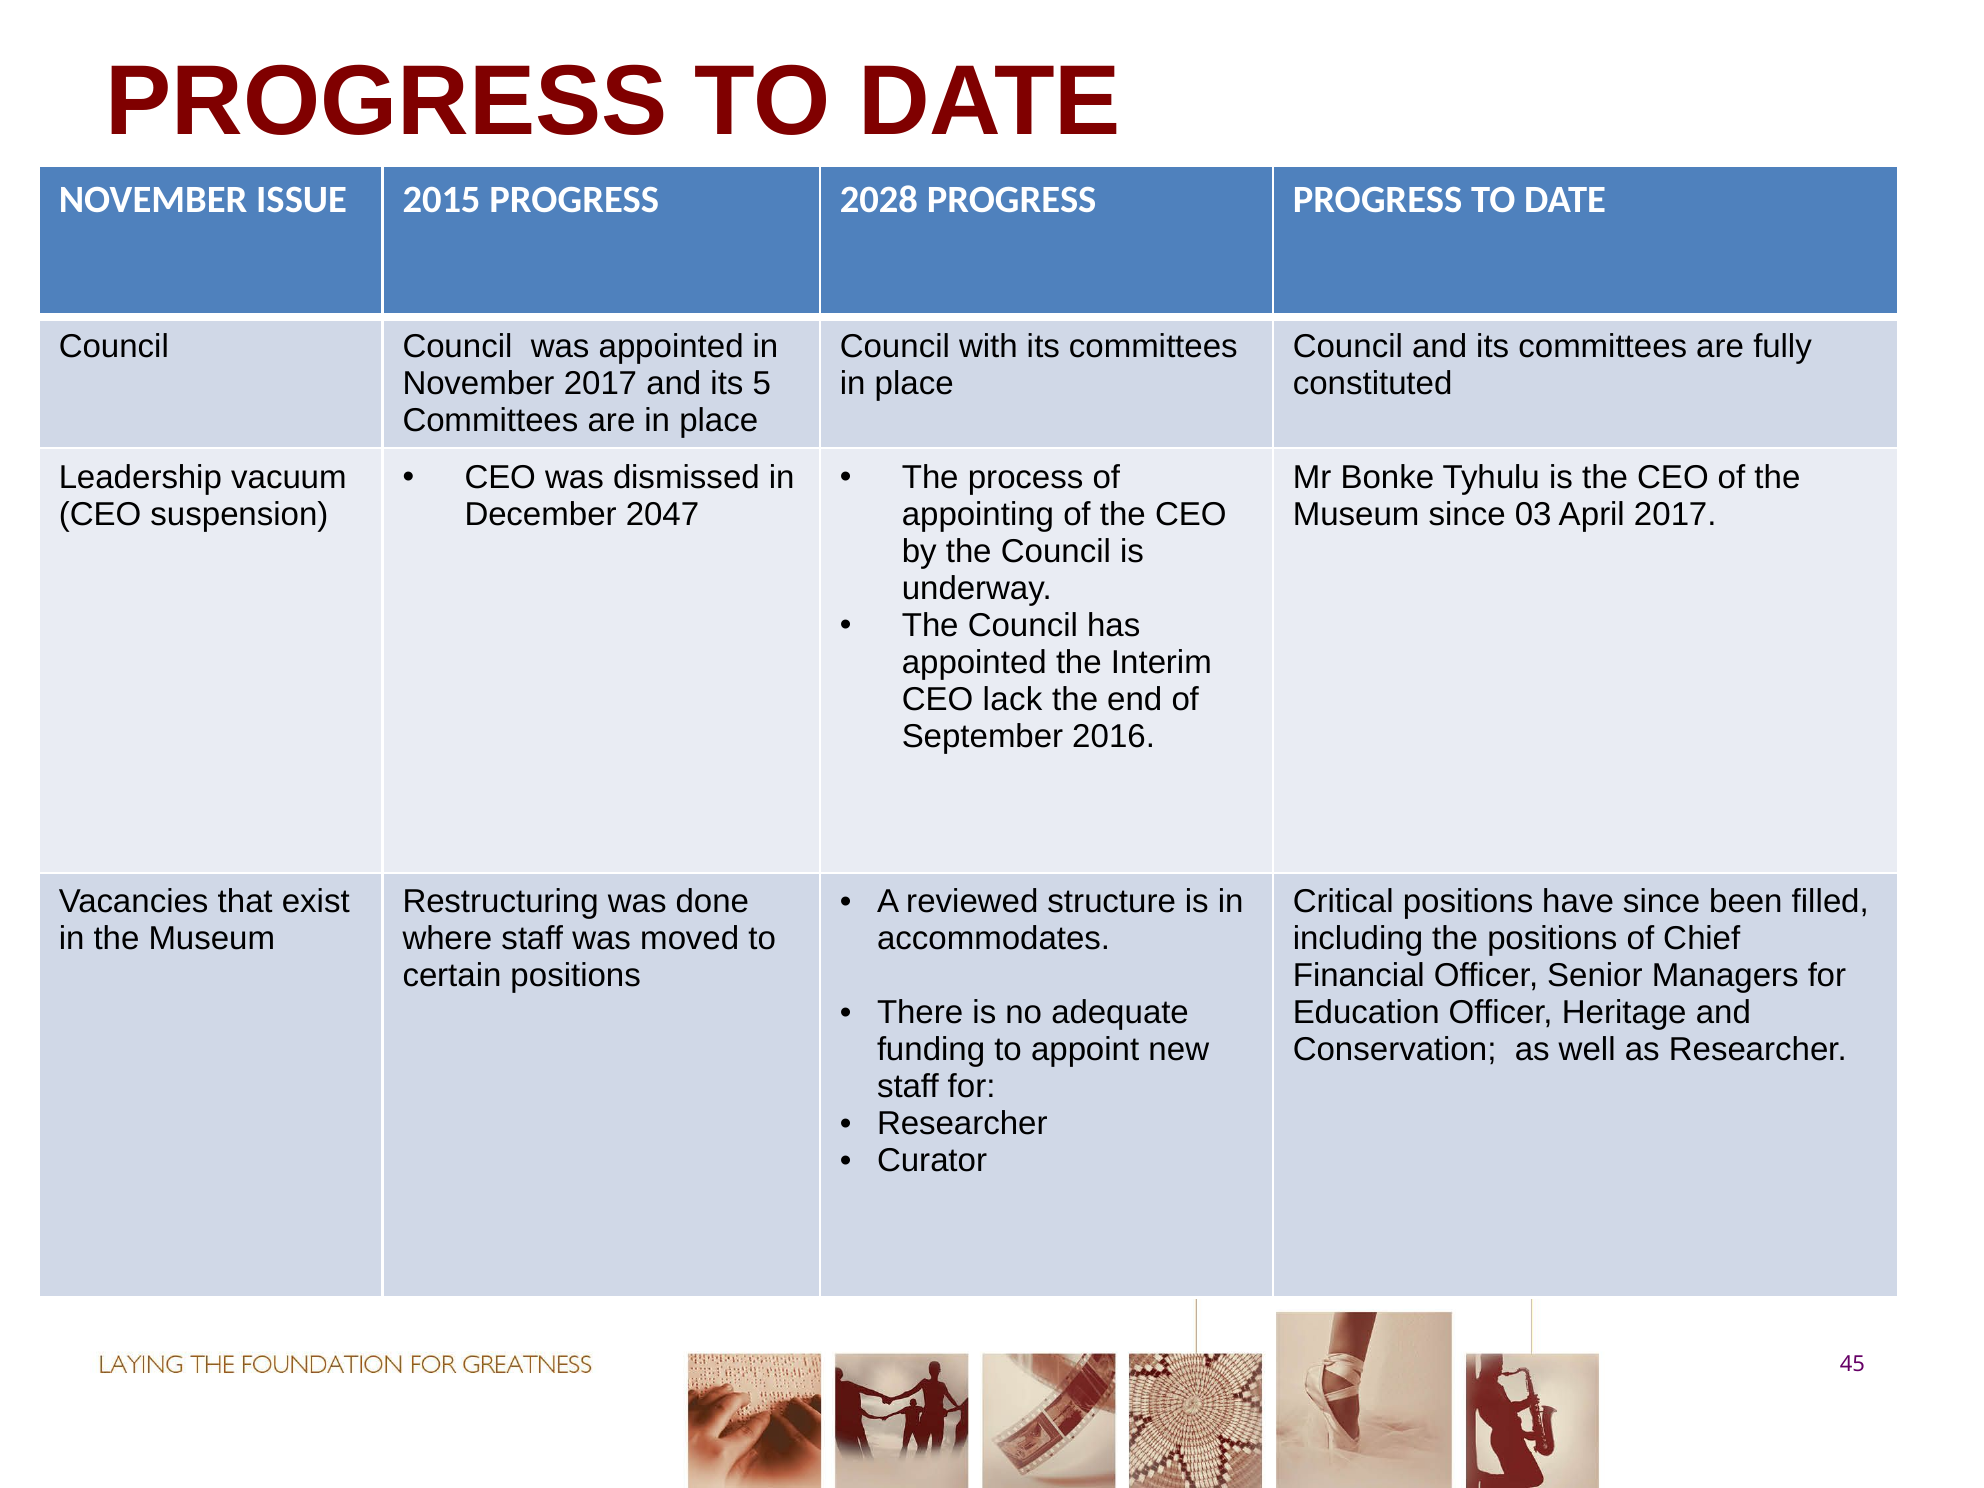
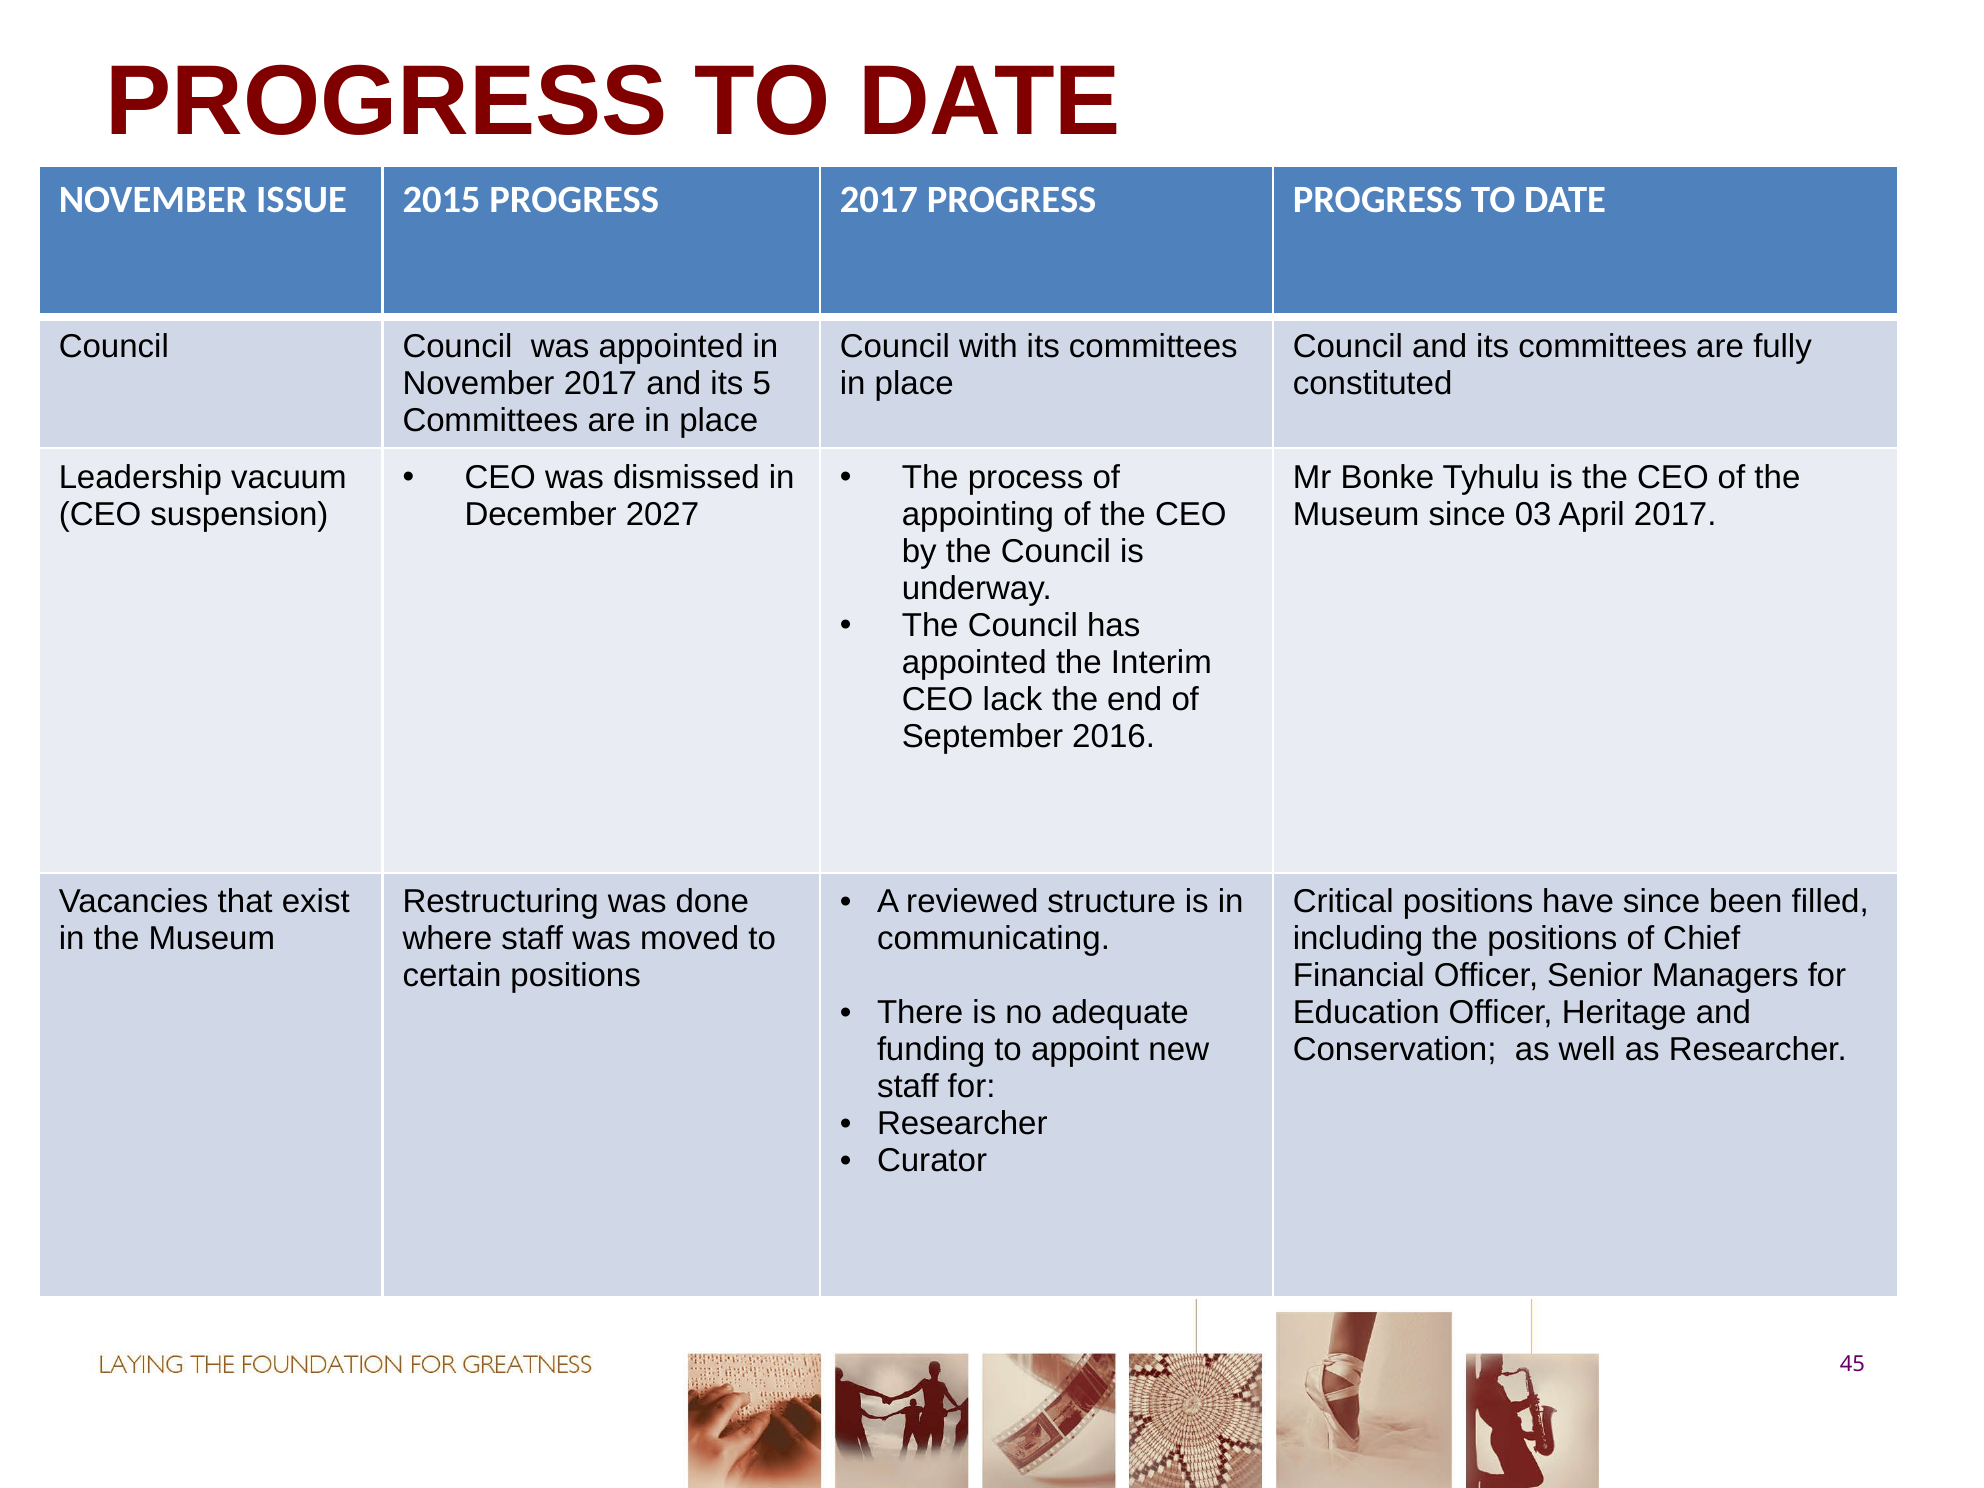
PROGRESS 2028: 2028 -> 2017 (879, 200)
2047: 2047 -> 2027 (663, 514)
accommodates: accommodates -> communicating (994, 939)
